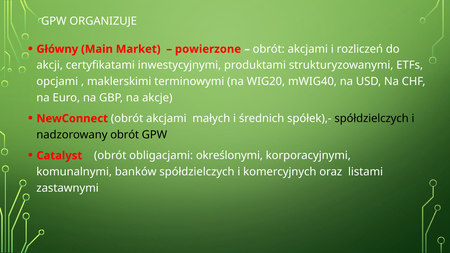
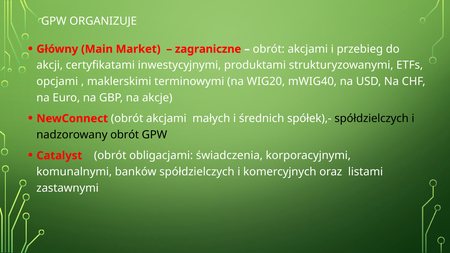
powierzone: powierzone -> zagraniczne (208, 49)
rozliczeń: rozliczeń -> przebieg (360, 49)
określonymi: określonymi -> świadczenia (229, 156)
